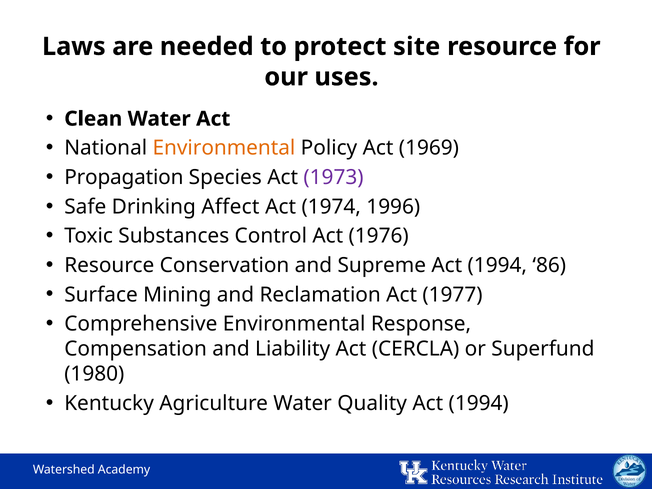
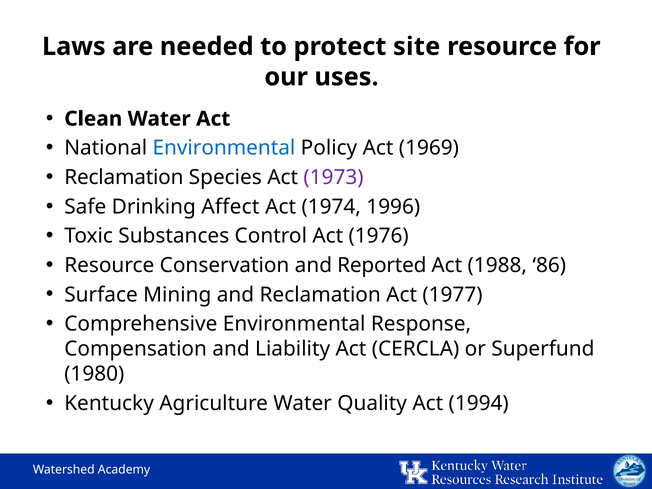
Environmental colour: orange -> blue (224, 148)
Propagation: Propagation -> Reclamation (124, 177)
Supreme: Supreme -> Reported (382, 265)
1994: 1994 -> 1988 (497, 265)
